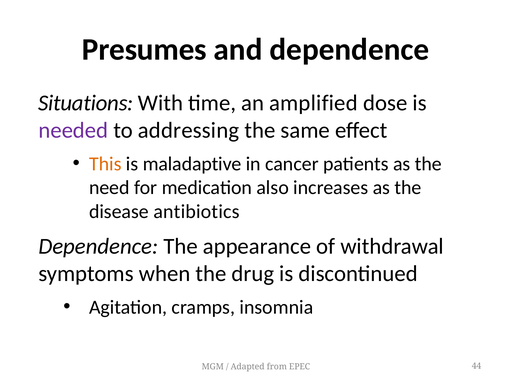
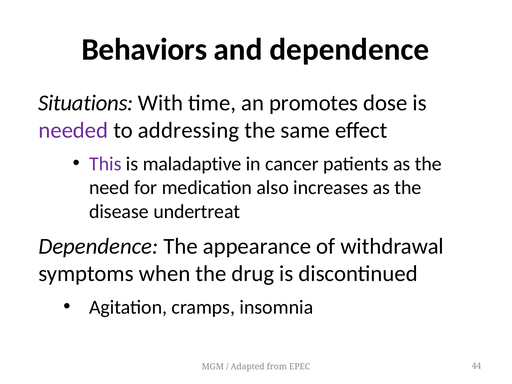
Presumes: Presumes -> Behaviors (144, 50)
amplified: amplified -> promotes (314, 103)
This colour: orange -> purple (105, 164)
antibiotics: antibiotics -> undertreat (197, 212)
